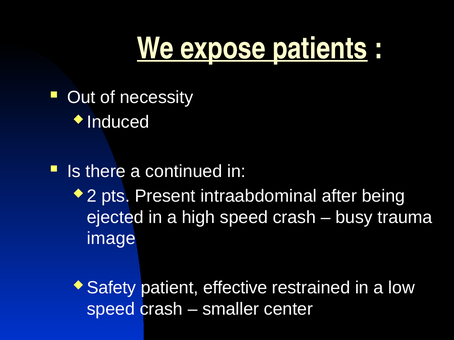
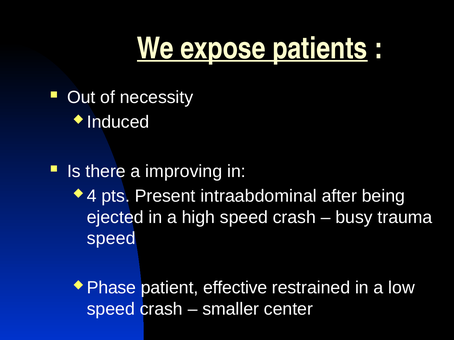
continued: continued -> improving (184, 172)
2: 2 -> 4 (92, 196)
image: image -> speed (111, 239)
Safety: Safety -> Phase (111, 288)
